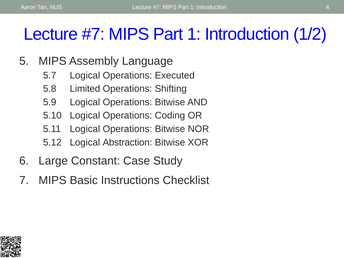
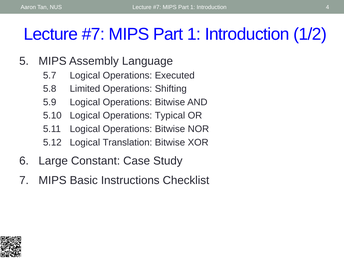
Coding: Coding -> Typical (170, 116)
Abstraction: Abstraction -> Translation (127, 142)
